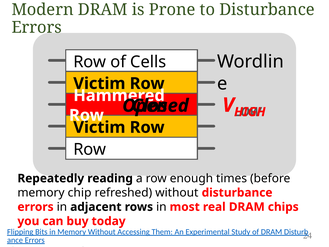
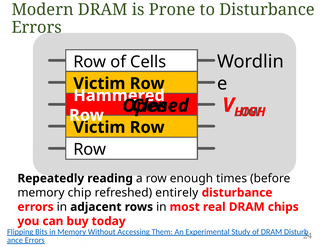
refreshed without: without -> entirely (177, 192)
